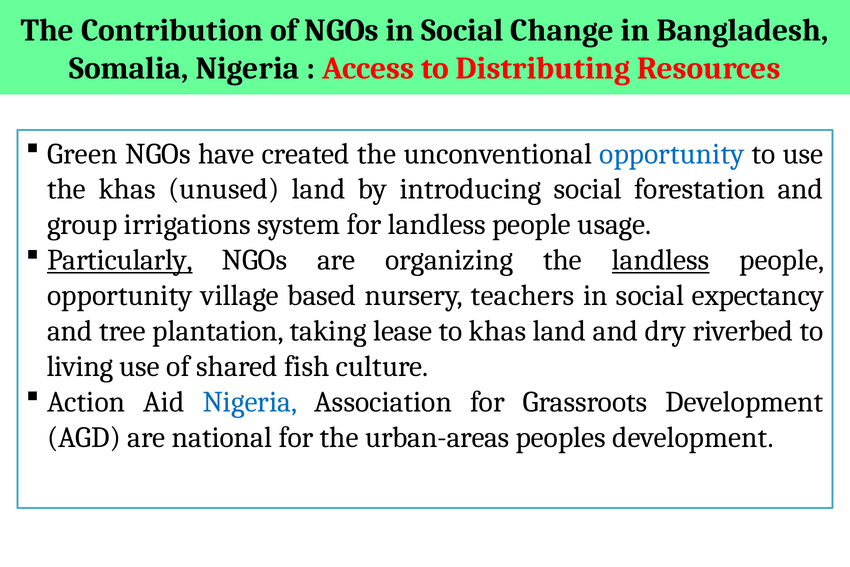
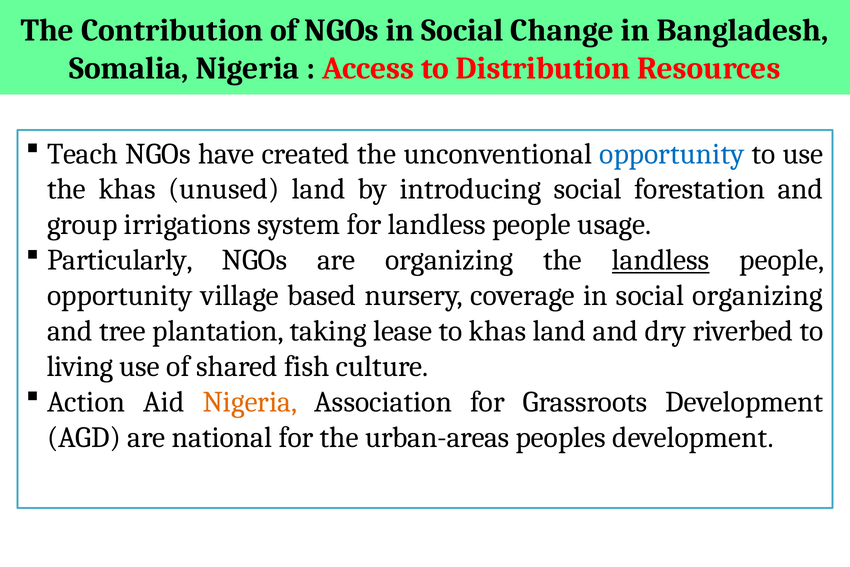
Distributing: Distributing -> Distribution (543, 68)
Green: Green -> Teach (83, 154)
Particularly underline: present -> none (120, 260)
teachers: teachers -> coverage (523, 295)
social expectancy: expectancy -> organizing (758, 295)
Nigeria colour: blue -> orange (250, 402)
